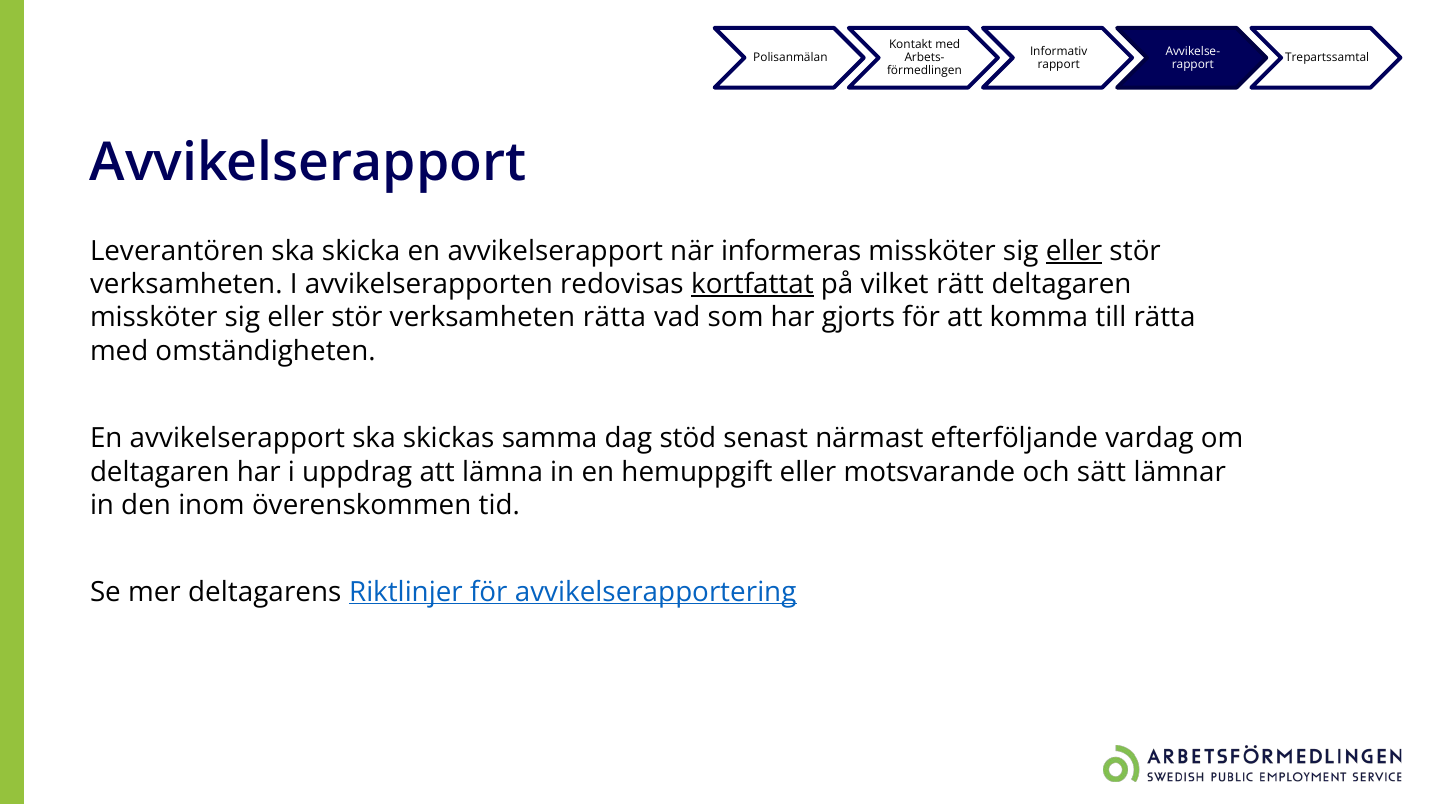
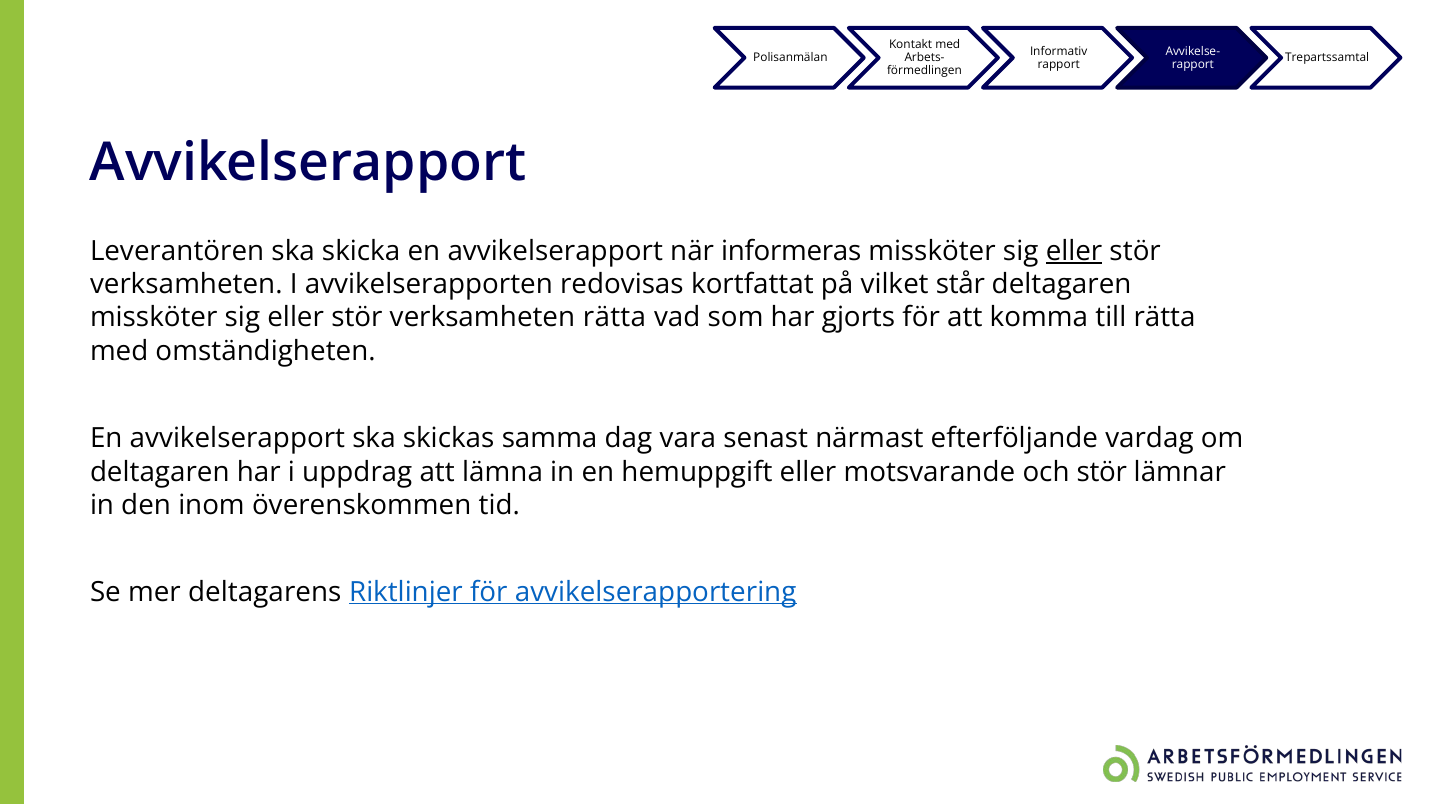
kortfattat underline: present -> none (752, 284)
rätt: rätt -> står (960, 284)
stöd: stöd -> vara (688, 438)
och sätt: sätt -> stör (1102, 472)
